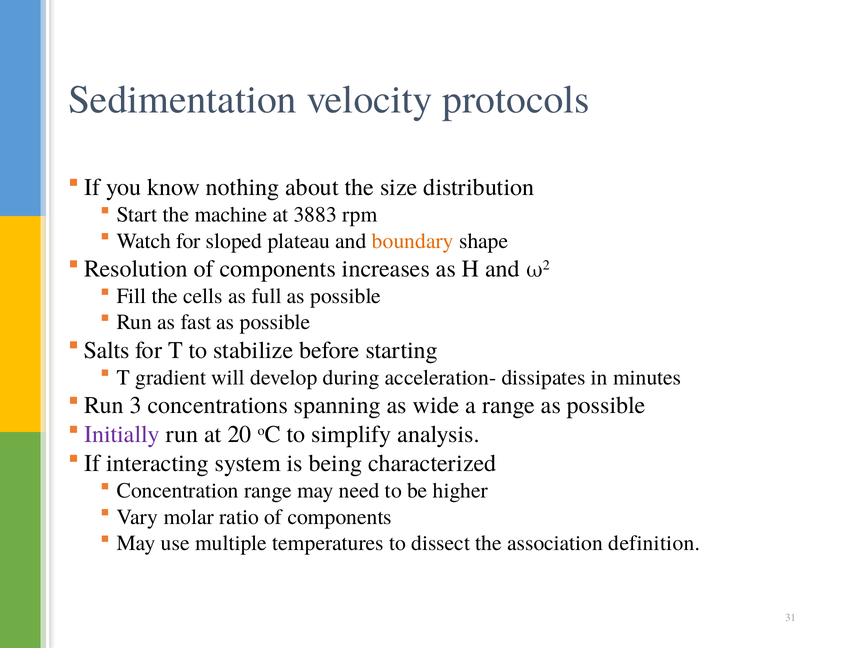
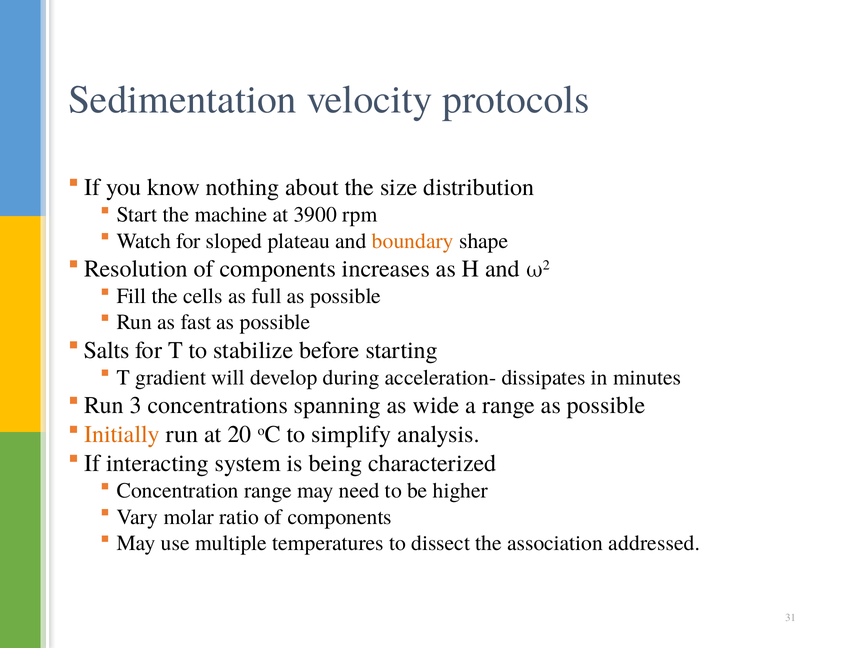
3883: 3883 -> 3900 (315, 215)
Initially colour: purple -> orange (122, 434)
definition: definition -> addressed (654, 543)
